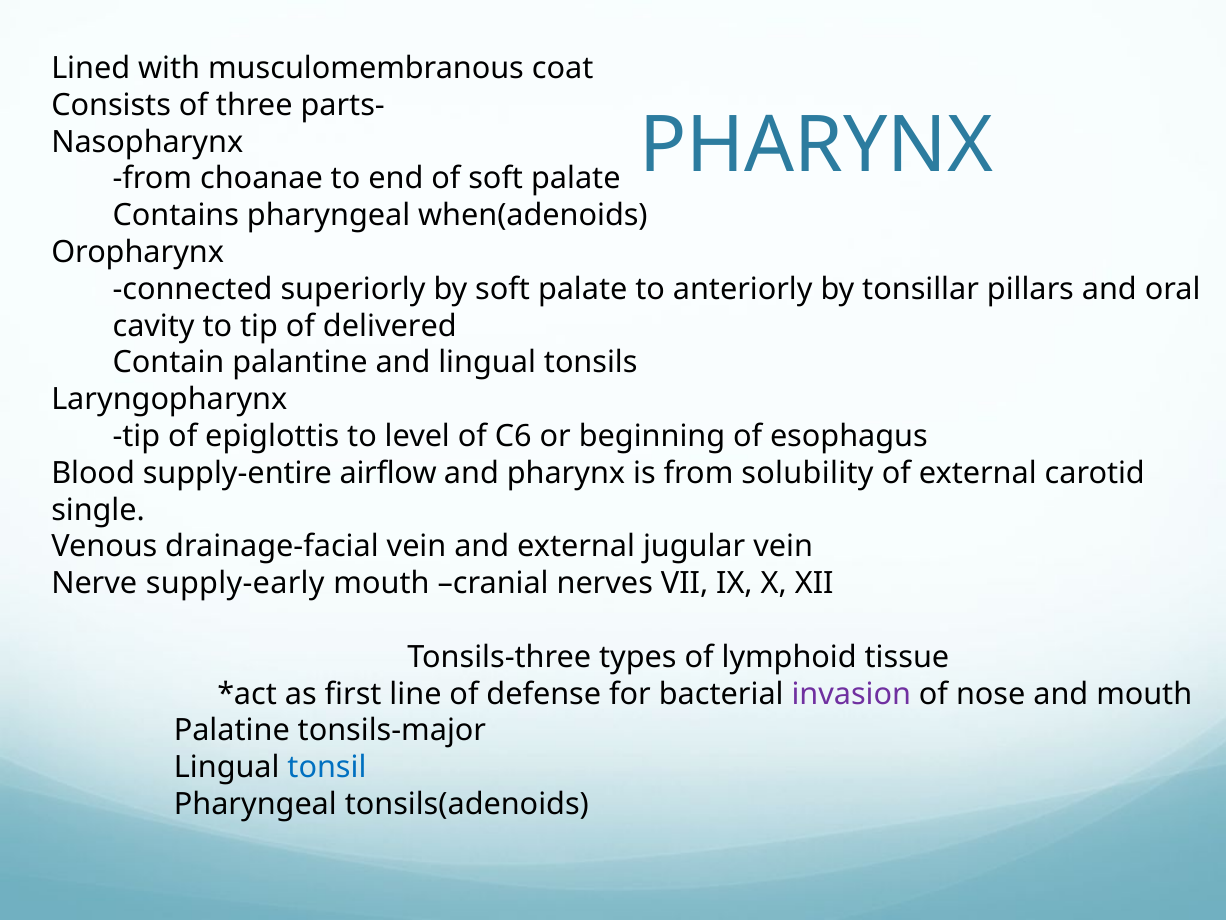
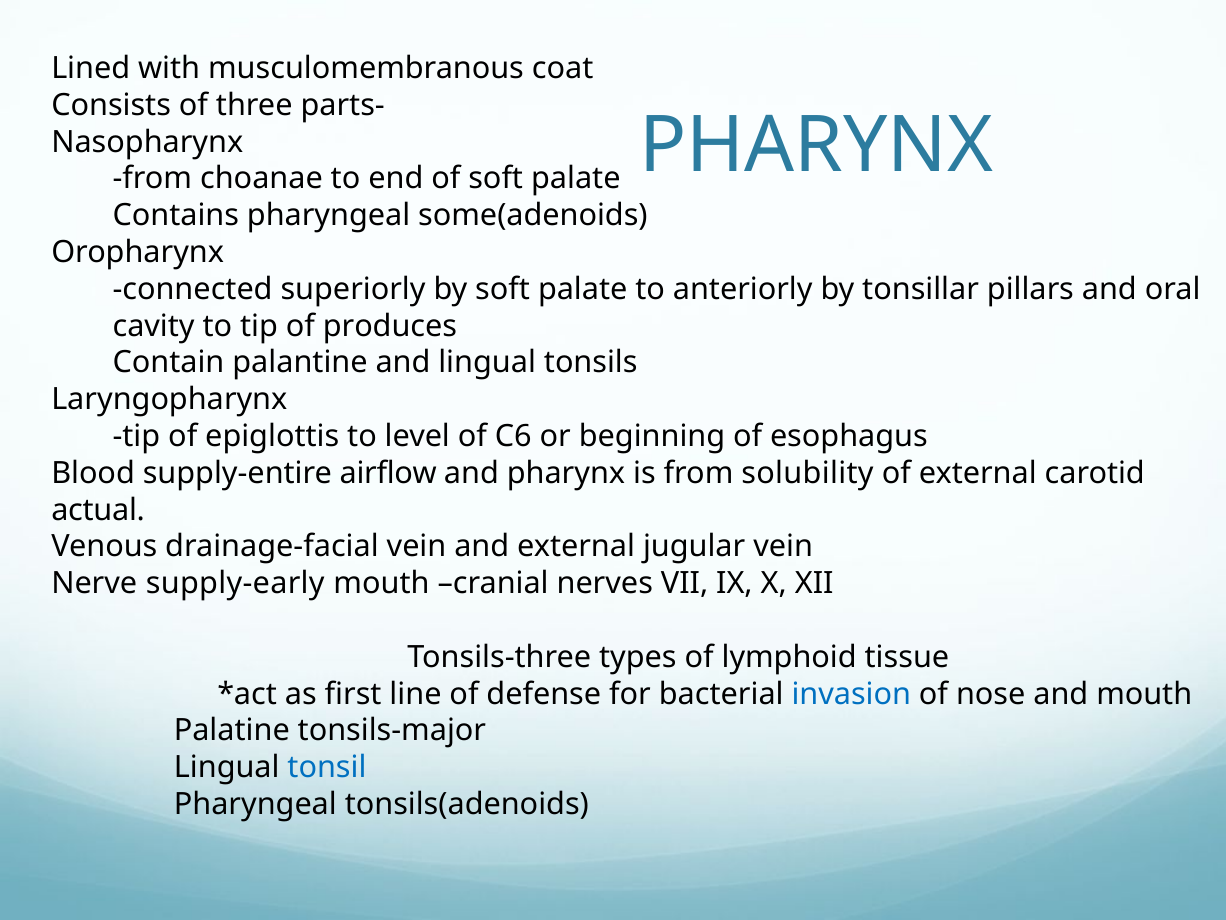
when(adenoids: when(adenoids -> some(adenoids (533, 216)
delivered: delivered -> produces (390, 326)
single: single -> actual (98, 510)
invasion colour: purple -> blue (851, 694)
